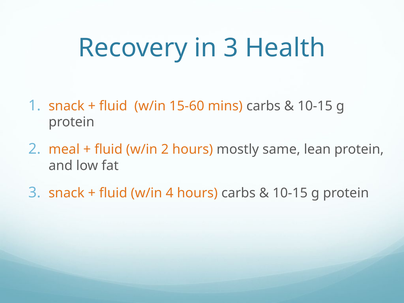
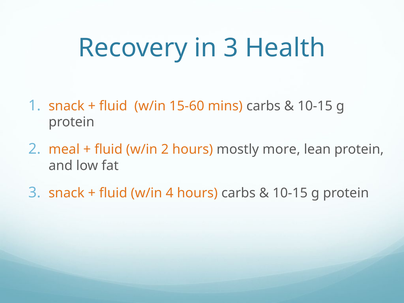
same: same -> more (281, 149)
